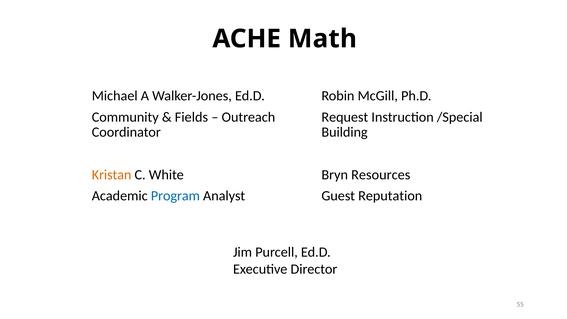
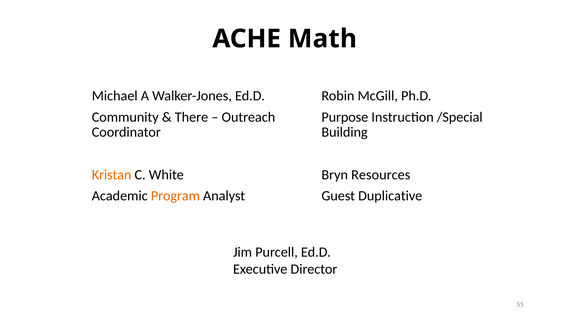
Fields: Fields -> There (191, 117)
Request: Request -> Purpose (345, 117)
Program colour: blue -> orange (175, 196)
Reputation: Reputation -> Duplicative (390, 196)
